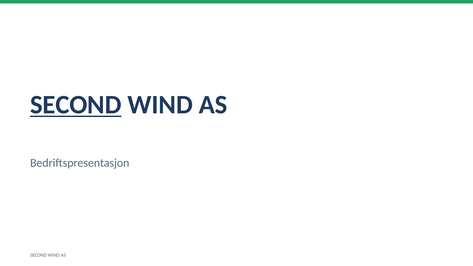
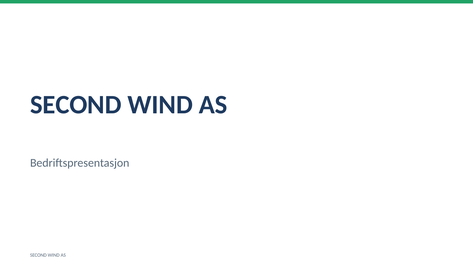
SECOND underline: present -> none (76, 105)
